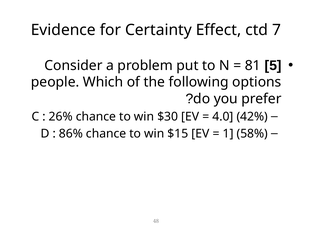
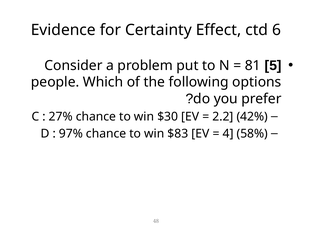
7: 7 -> 6 (277, 30)
26%: 26% -> 27% (61, 117)
4.0: 4.0 -> 2.2 (223, 117)
86%: 86% -> 97% (71, 134)
$15: $15 -> $83 (178, 134)
1: 1 -> 4 (228, 134)
